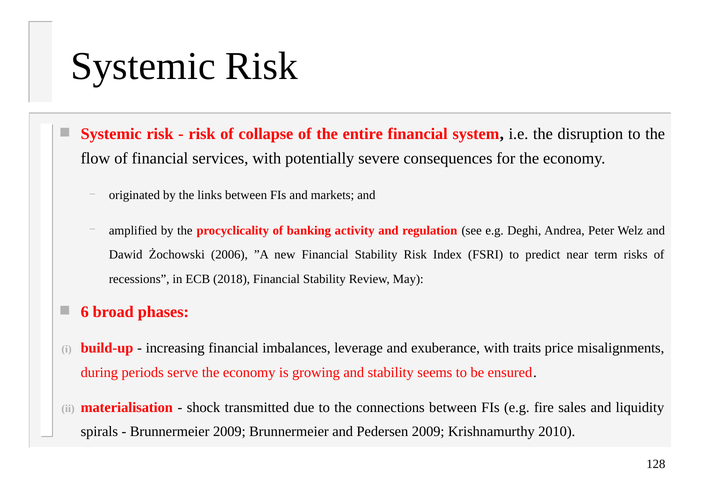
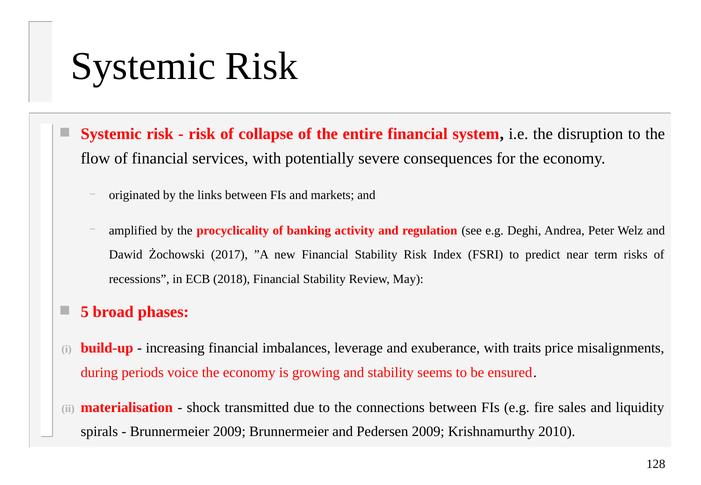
2006: 2006 -> 2017 (229, 255)
6: 6 -> 5 (85, 312)
serve: serve -> voice (183, 373)
